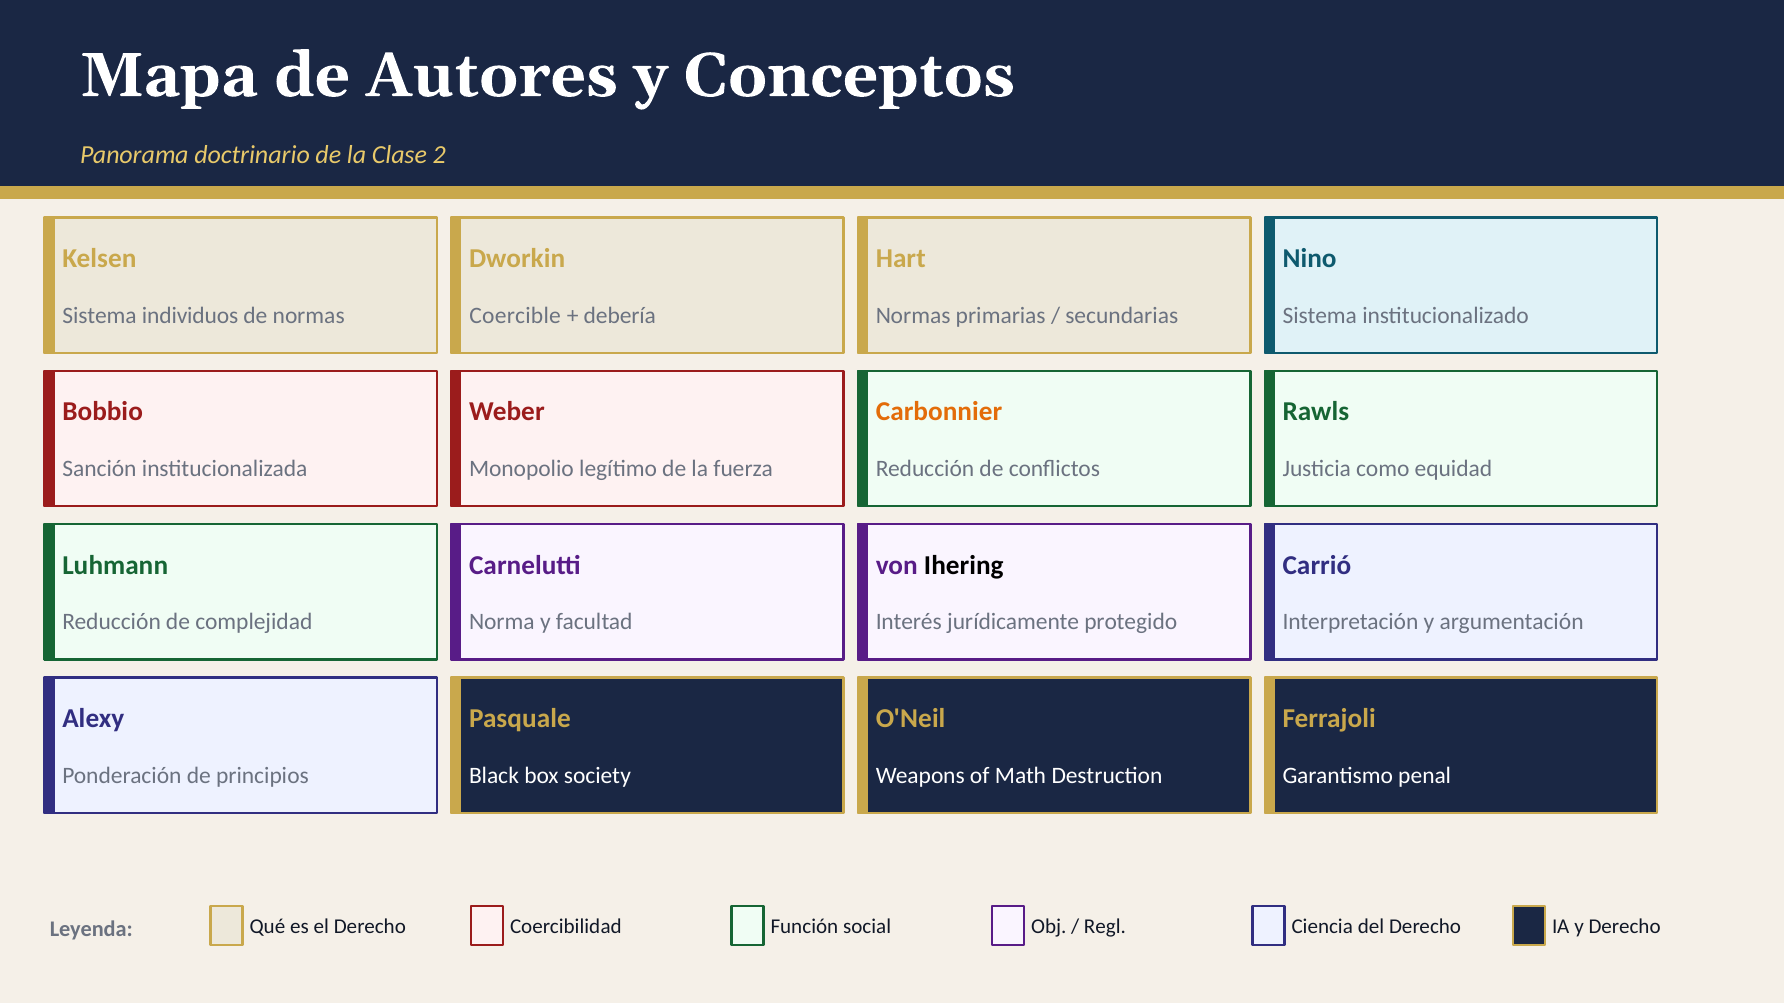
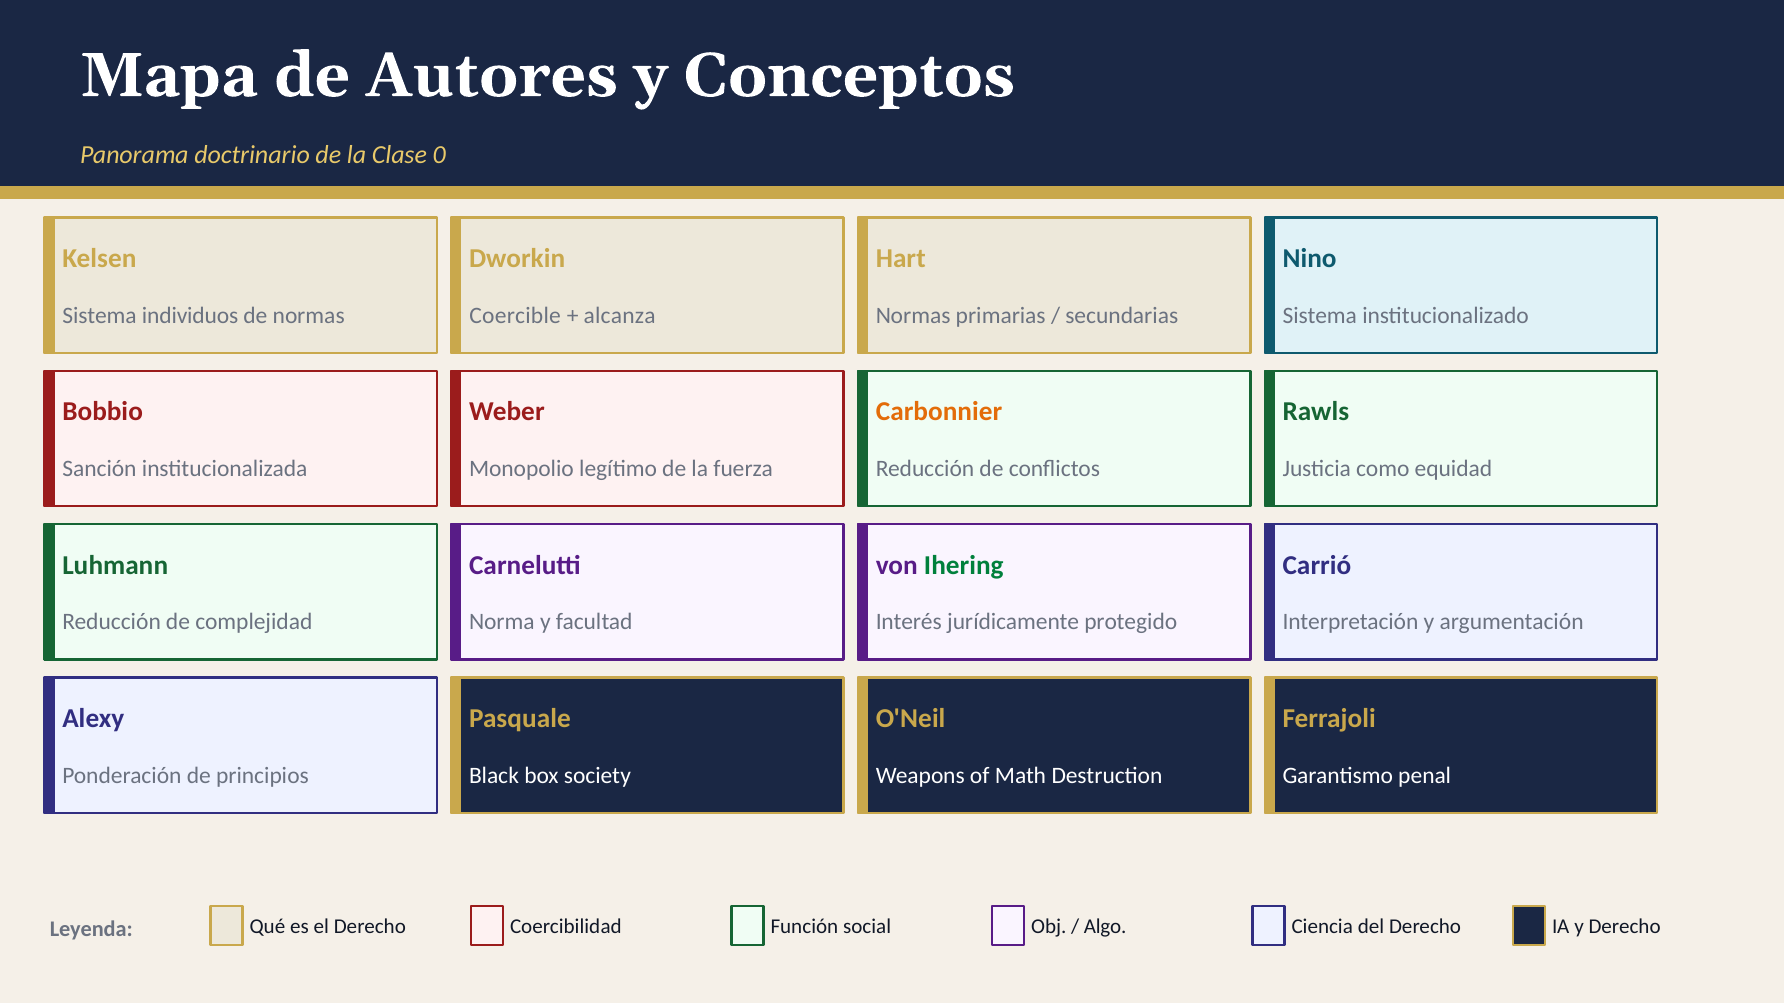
2: 2 -> 0 (439, 155)
debería: debería -> alcanza (620, 316)
Ihering colour: black -> green (964, 566)
Regl: Regl -> Algo (1105, 927)
